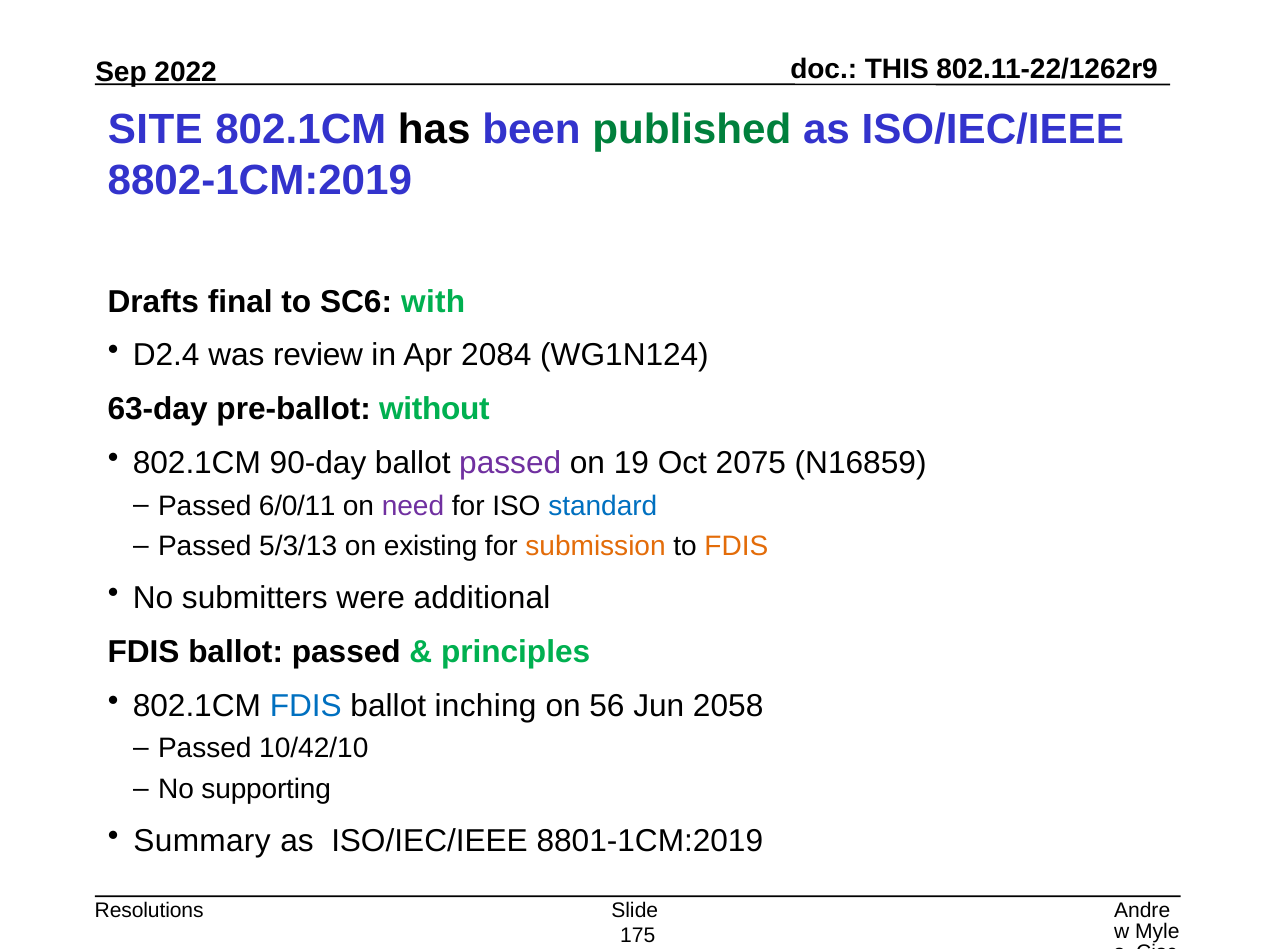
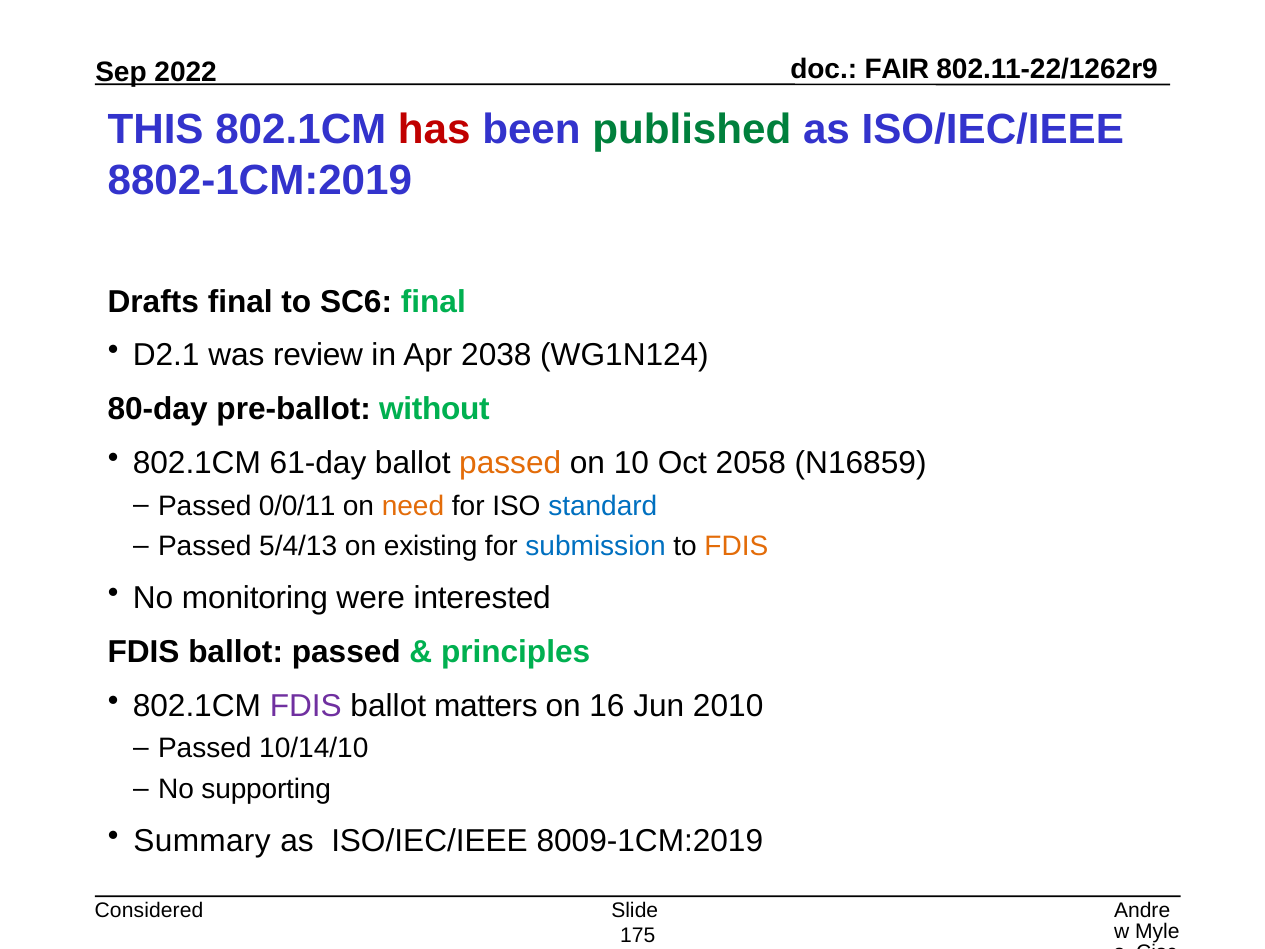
THIS: THIS -> FAIR (897, 69)
SITE: SITE -> THIS (156, 130)
has colour: black -> red (434, 130)
SC6 with: with -> final (433, 302)
D2.4: D2.4 -> D2.1 (166, 355)
2084: 2084 -> 2038 (496, 355)
63-day: 63-day -> 80-day (158, 409)
90-day: 90-day -> 61-day (318, 463)
passed colour: purple -> orange (510, 463)
19: 19 -> 10 (631, 463)
2075: 2075 -> 2058 (751, 463)
6/0/11: 6/0/11 -> 0/0/11 (297, 506)
need colour: purple -> orange (413, 506)
5/3/13: 5/3/13 -> 5/4/13 (298, 546)
submission colour: orange -> blue (596, 546)
submitters: submitters -> monitoring (255, 598)
additional: additional -> interested (482, 598)
FDIS colour: blue -> purple (306, 706)
inching: inching -> matters (486, 706)
56: 56 -> 16 (607, 706)
2058: 2058 -> 2010 (728, 706)
10/42/10: 10/42/10 -> 10/14/10 (314, 748)
8801-1CM:2019: 8801-1CM:2019 -> 8009-1CM:2019 (650, 841)
Resolutions: Resolutions -> Considered (149, 910)
